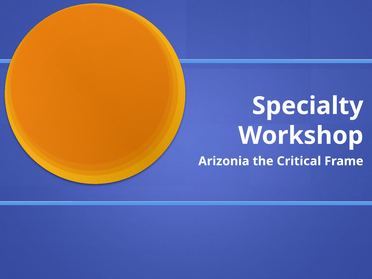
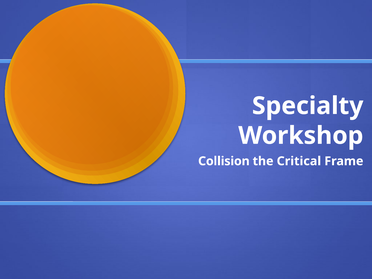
Arizonia: Arizonia -> Collision (224, 161)
